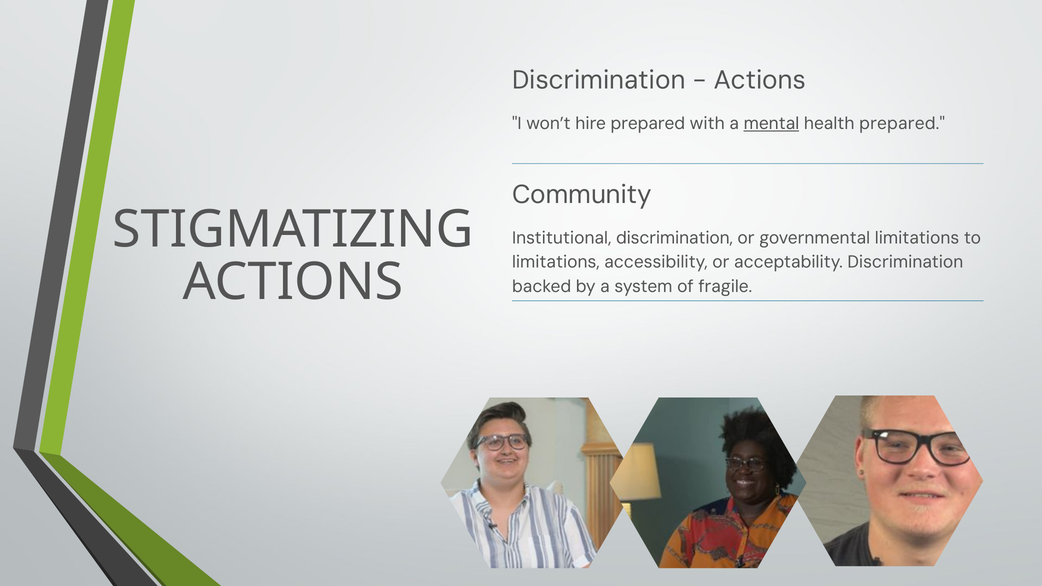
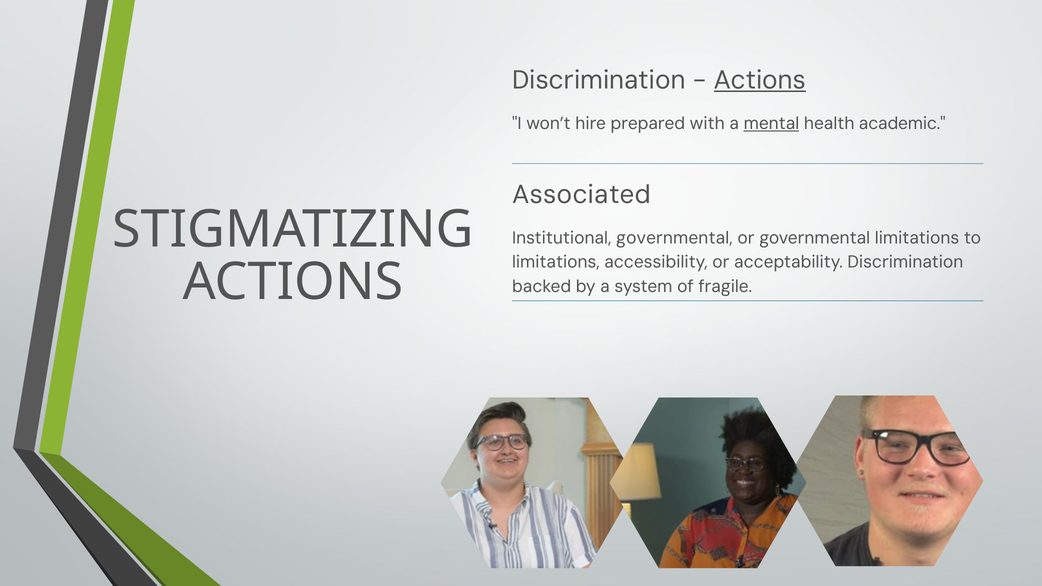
Actions underline: none -> present (760, 80)
health prepared: prepared -> academic (902, 124)
Community: Community -> Associated (582, 194)
Institutional discrimination: discrimination -> governmental (674, 238)
